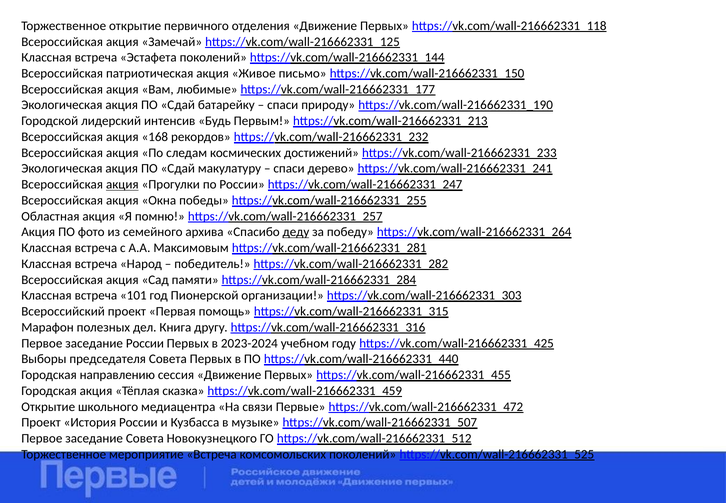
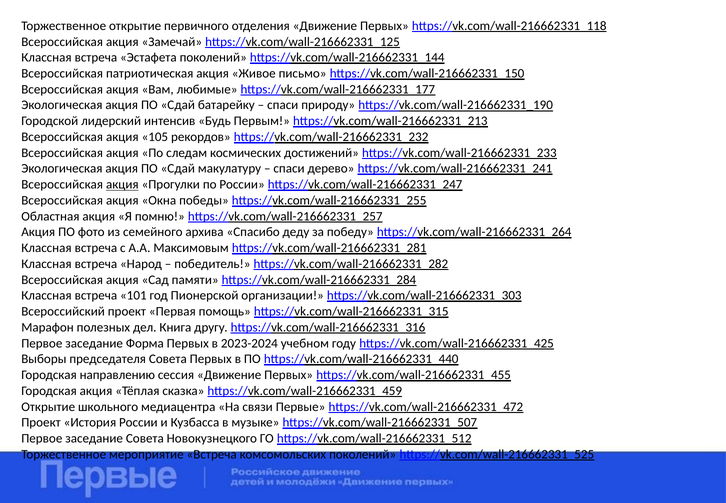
168: 168 -> 105 (155, 137)
деду underline: present -> none (296, 232)
заседание России: России -> Форма (145, 343)
